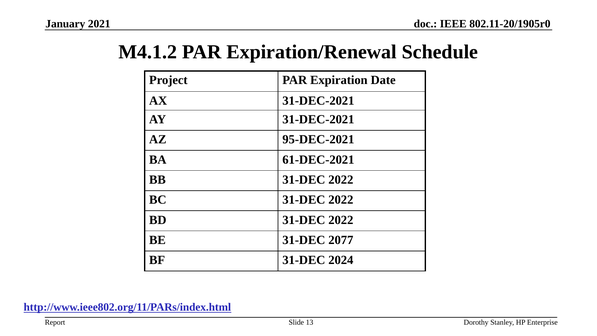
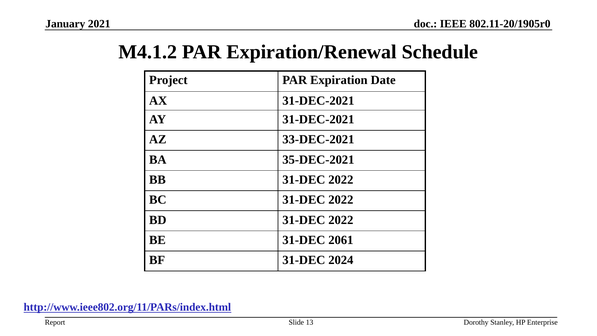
95-DEC-2021: 95-DEC-2021 -> 33-DEC-2021 (318, 139)
61-DEC-2021: 61-DEC-2021 -> 35-DEC-2021 (318, 160)
2077: 2077 -> 2061 (341, 240)
